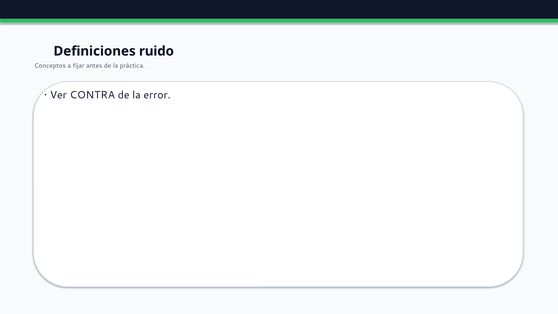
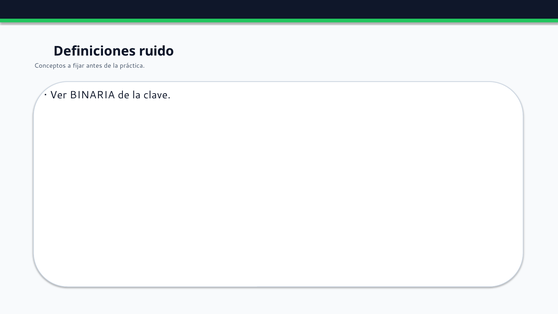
CONTRA: CONTRA -> BINARIA (92, 95)
error: error -> clave (157, 95)
